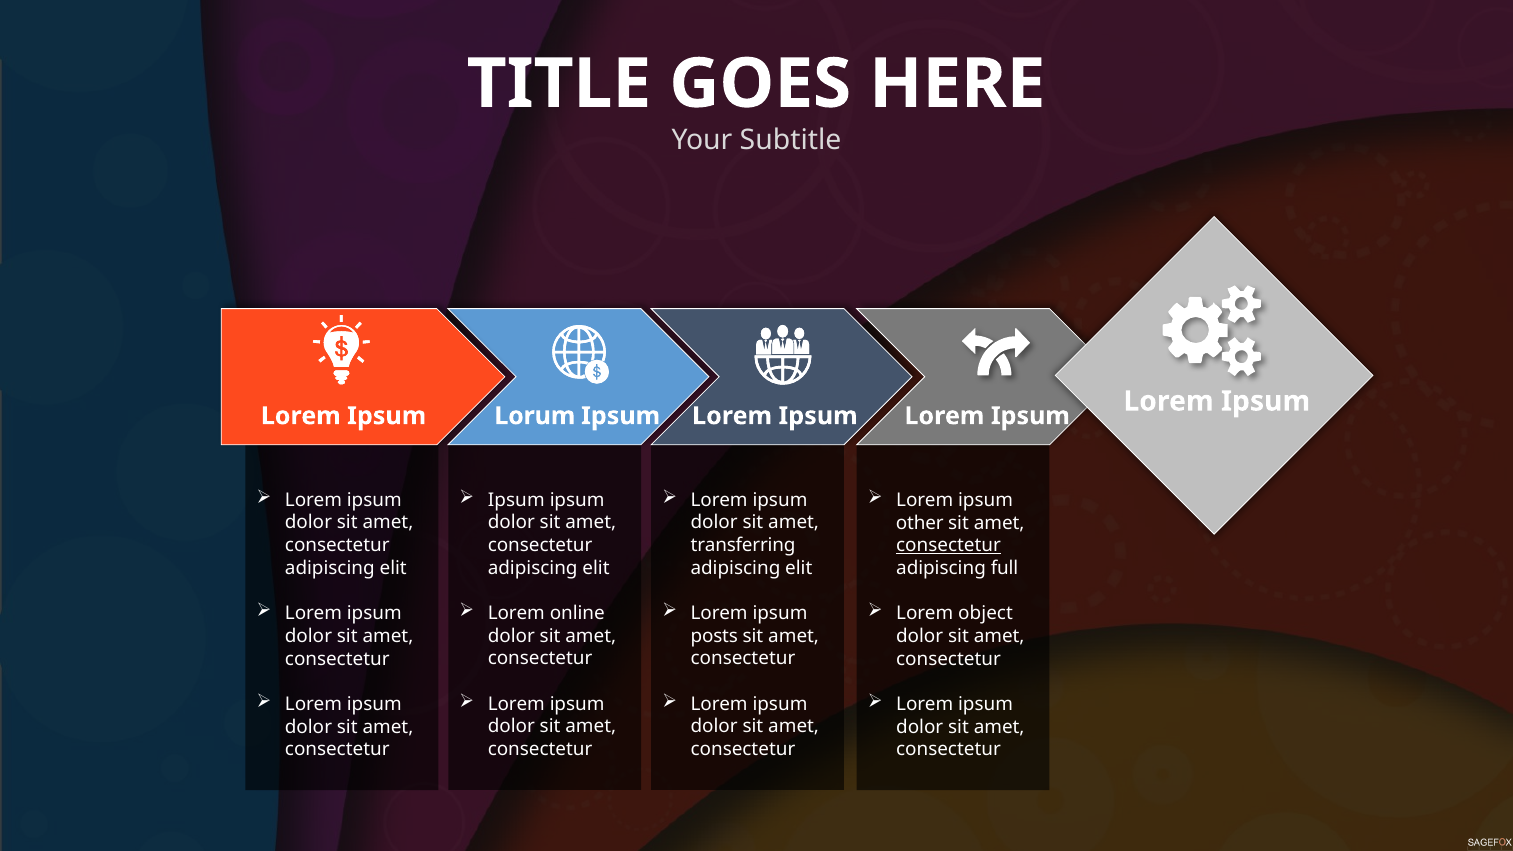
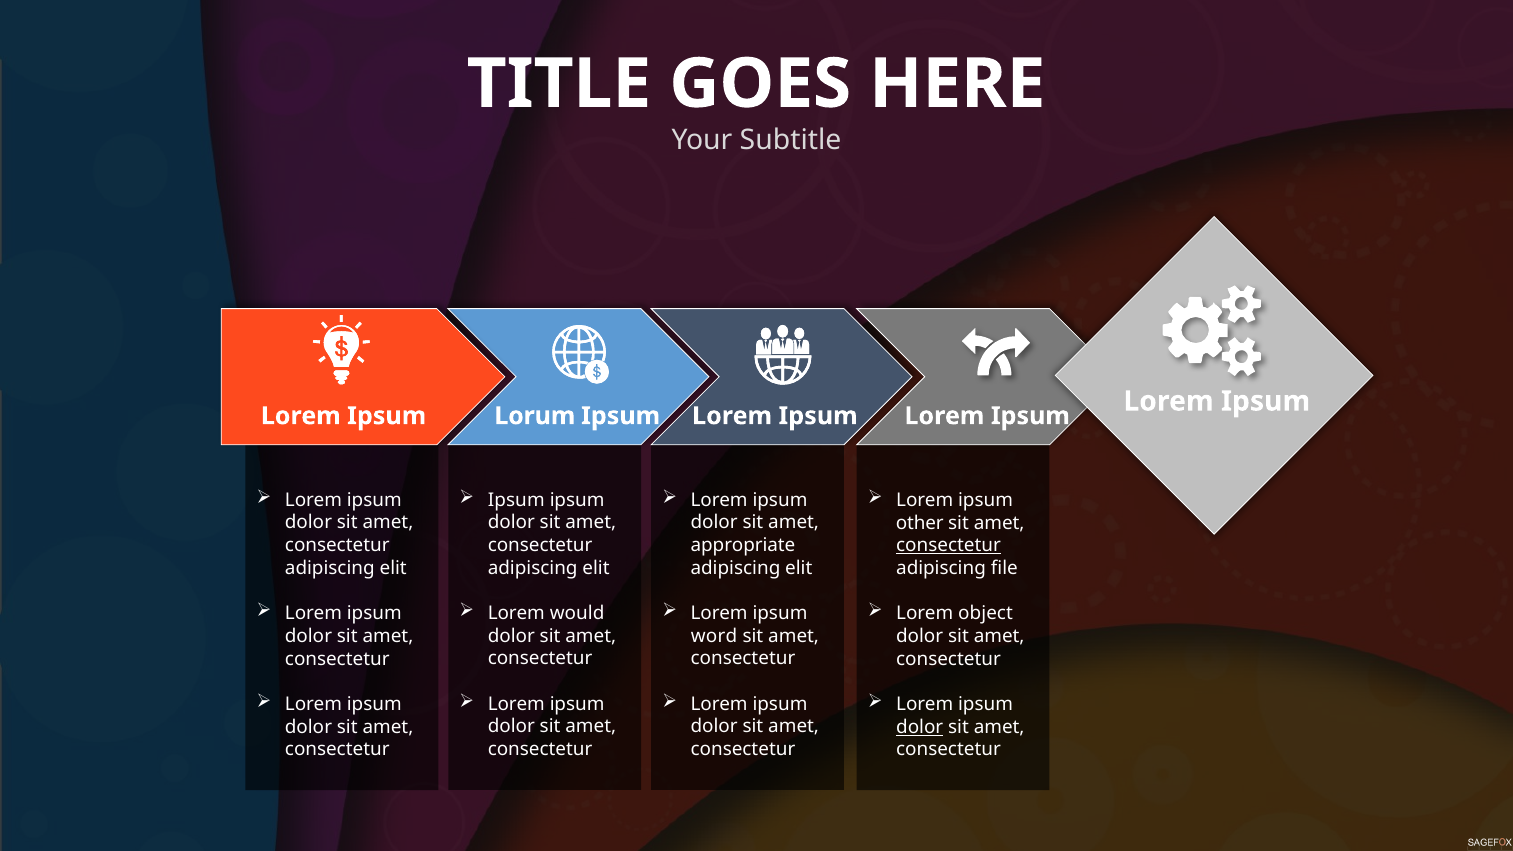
transferring: transferring -> appropriate (743, 545)
full: full -> file (1004, 568)
online: online -> would (577, 613)
posts: posts -> word (714, 636)
dolor underline: none -> present (920, 727)
